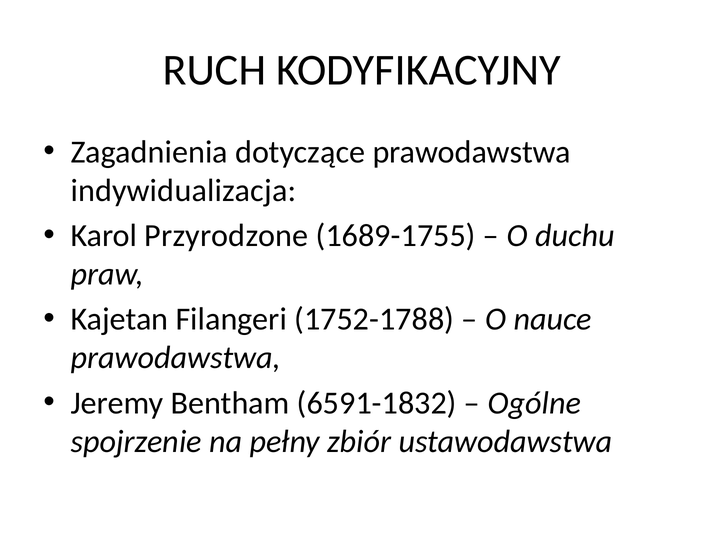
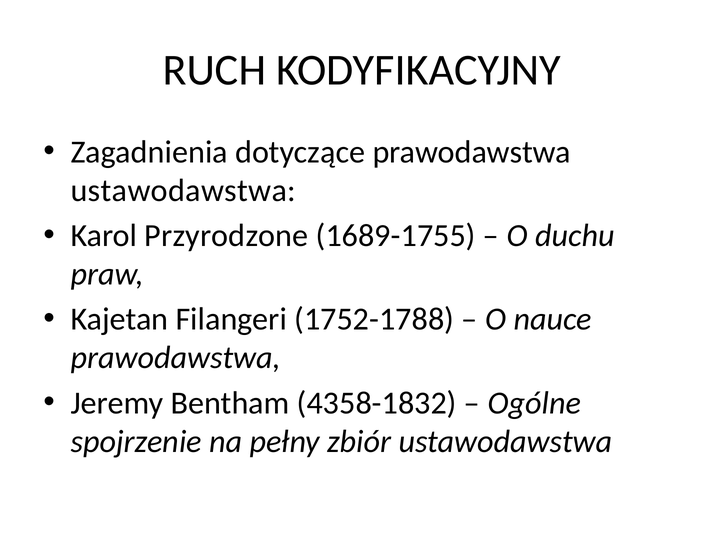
indywidualizacja: indywidualizacja -> ustawodawstwa (183, 191)
6591-1832: 6591-1832 -> 4358-1832 (377, 403)
